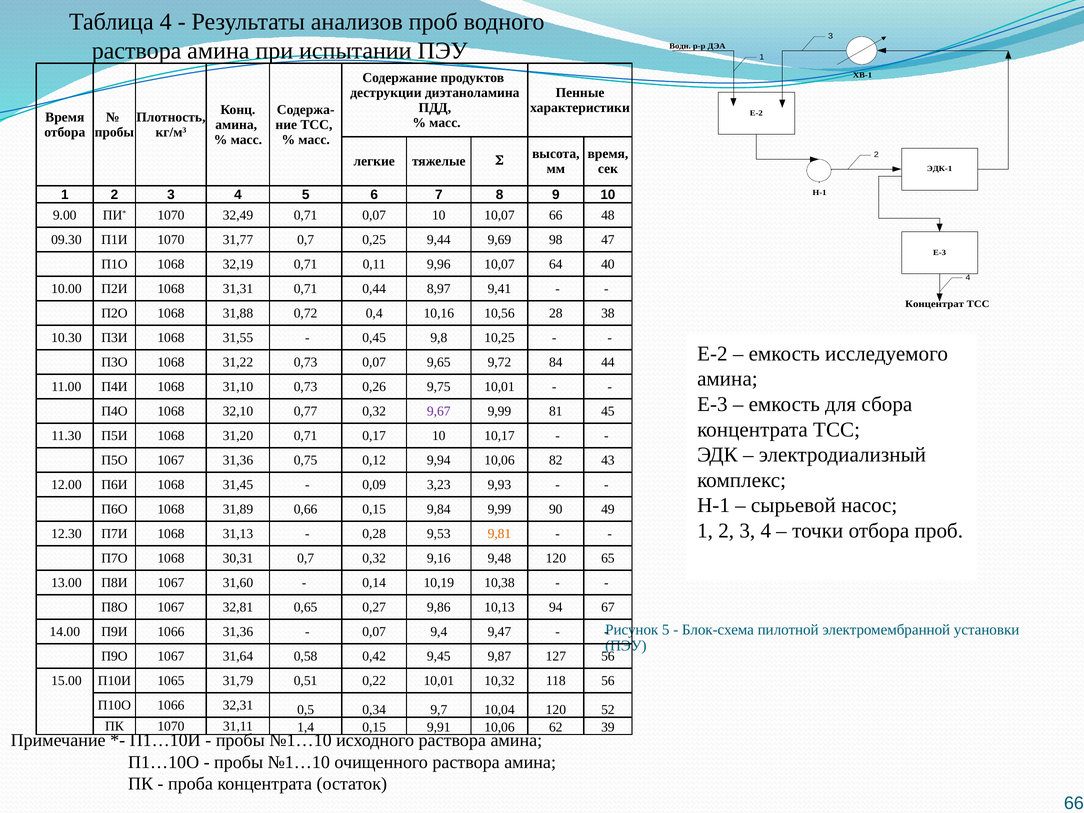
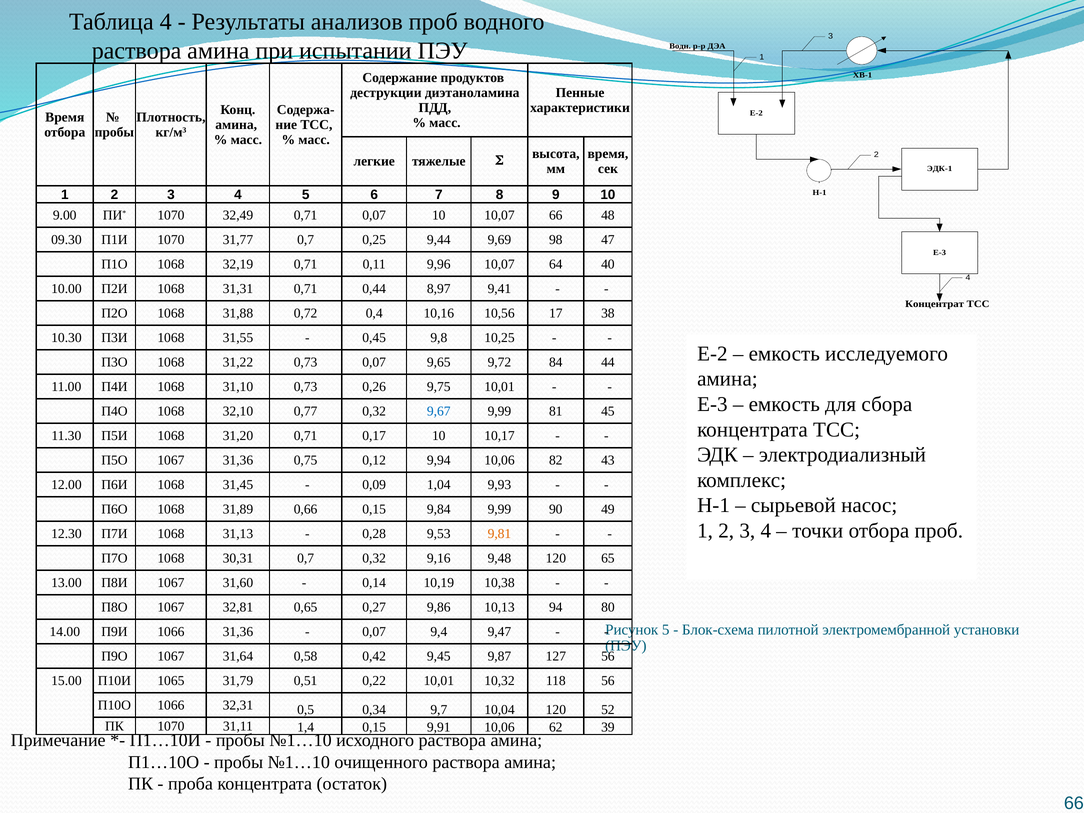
28: 28 -> 17 (556, 313)
9,67 colour: purple -> blue (439, 411)
3,23: 3,23 -> 1,04 (439, 485)
67: 67 -> 80 (608, 607)
